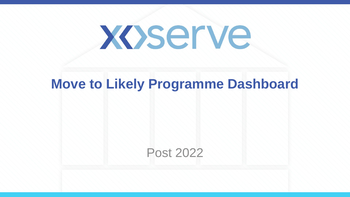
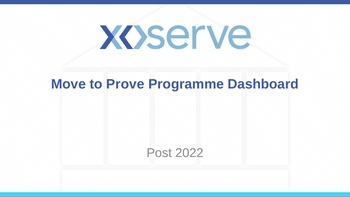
Likely: Likely -> Prove (125, 84)
